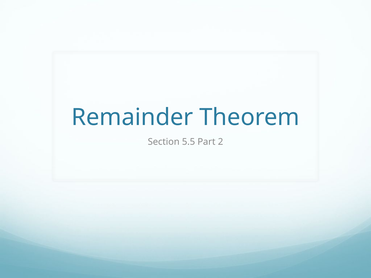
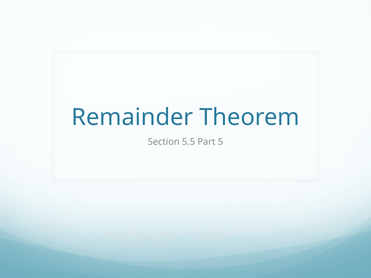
2: 2 -> 5 (221, 142)
